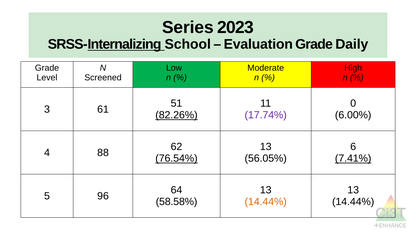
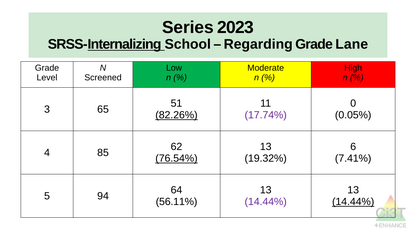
Evaluation: Evaluation -> Regarding (258, 44)
Daily: Daily -> Lane (352, 44)
61: 61 -> 65 (103, 109)
6.00%: 6.00% -> 0.05% (353, 115)
88: 88 -> 85 (103, 153)
56.05%: 56.05% -> 19.32% (266, 158)
7.41% underline: present -> none (353, 158)
96: 96 -> 94 (103, 196)
58.58%: 58.58% -> 56.11% (177, 202)
14.44% colour: orange -> purple (266, 202)
14.44% underline: none -> present (353, 202)
